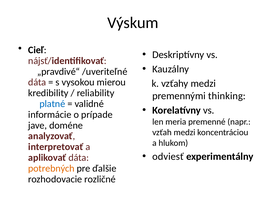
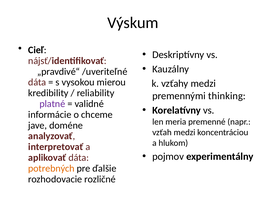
platné colour: blue -> purple (52, 104)
prípade: prípade -> chceme (97, 115)
odviesť: odviesť -> pojmov (168, 157)
